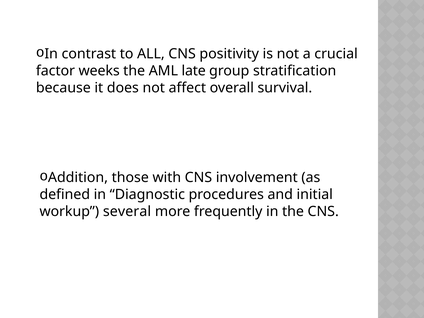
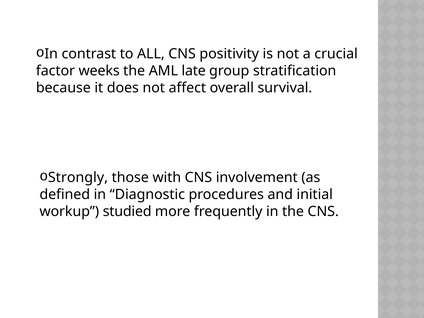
Addition: Addition -> Strongly (78, 178)
several: several -> studied (127, 212)
